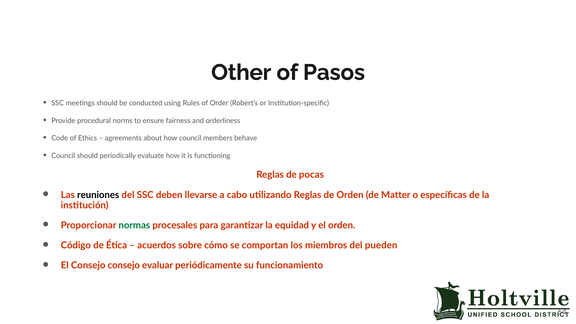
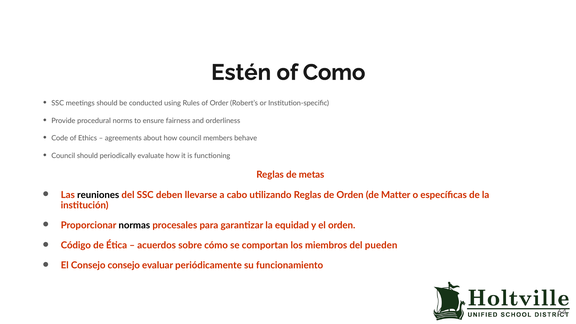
Other: Other -> Estén (241, 72)
Pasos: Pasos -> Como (334, 72)
pocas: pocas -> metas (312, 175)
normas colour: green -> black (134, 225)
